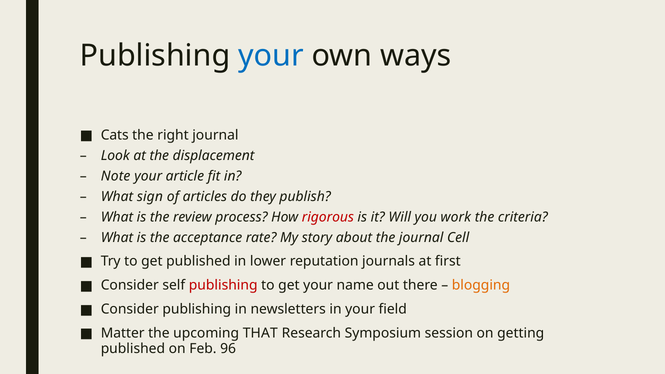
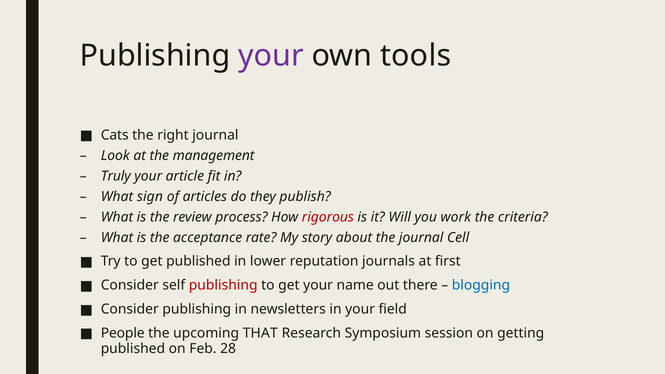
your colour: blue -> purple (271, 56)
ways: ways -> tools (416, 56)
displacement: displacement -> management (214, 156)
Note: Note -> Truly (116, 176)
blogging colour: orange -> blue (481, 285)
Matter: Matter -> People (123, 333)
96: 96 -> 28 (228, 349)
